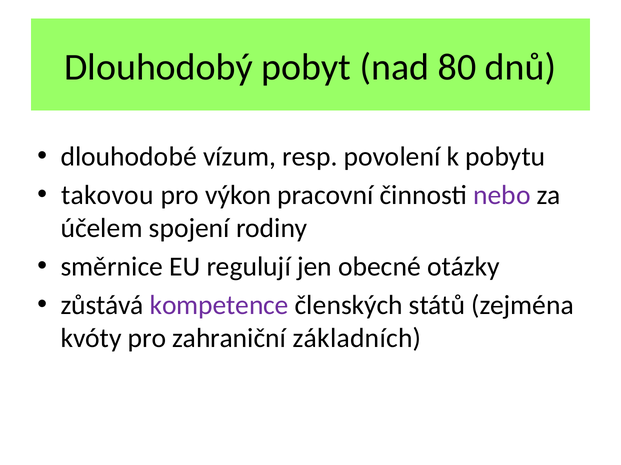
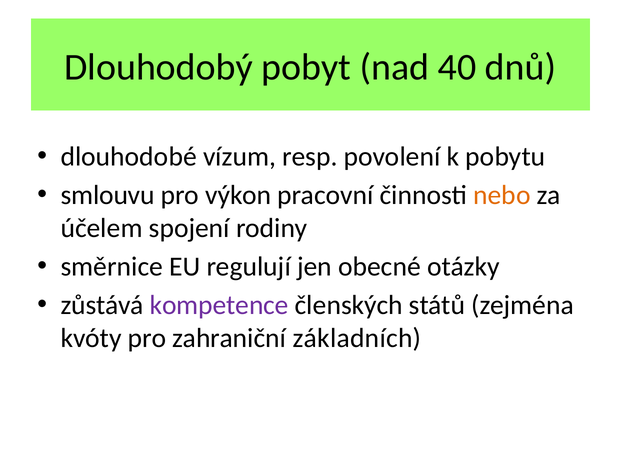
80: 80 -> 40 (457, 67)
takovou: takovou -> smlouvu (108, 195)
nebo colour: purple -> orange (502, 195)
